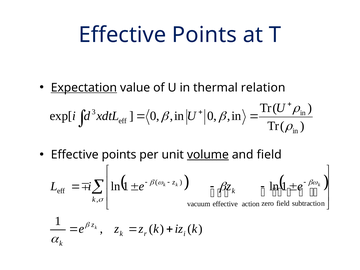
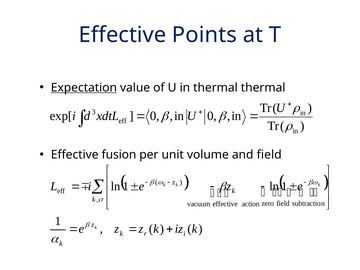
thermal relation: relation -> thermal (263, 88)
points: points -> fusion (119, 155)
volume underline: present -> none (208, 155)
